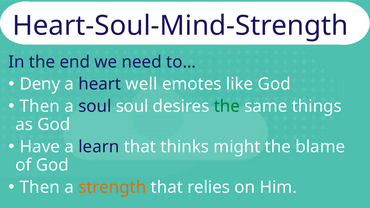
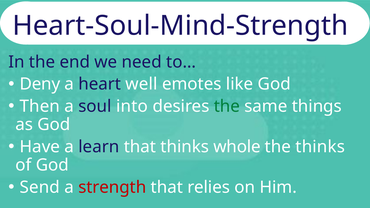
soul soul: soul -> into (132, 106)
might: might -> whole (237, 147)
the blame: blame -> thinks (320, 147)
Then: Then -> Send (40, 187)
strength colour: orange -> red (112, 187)
